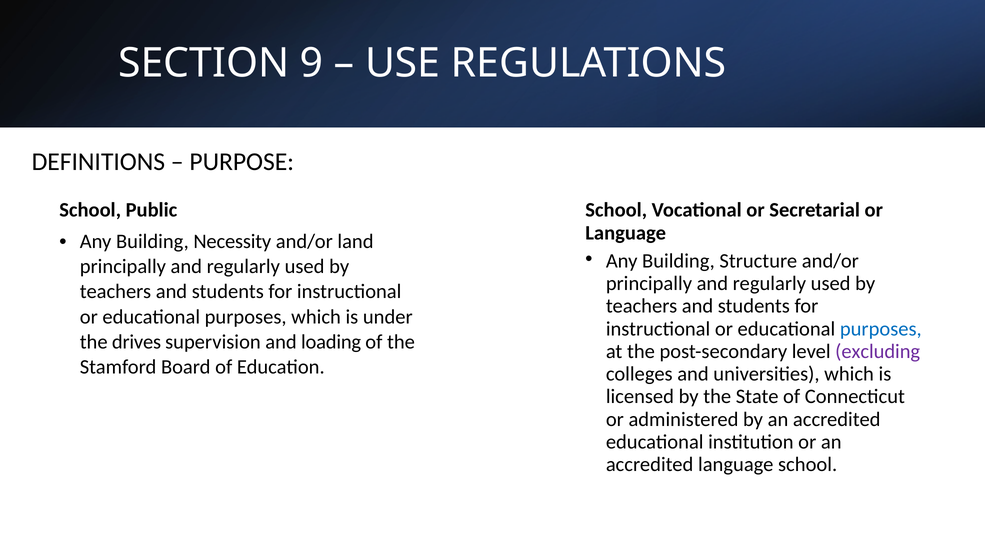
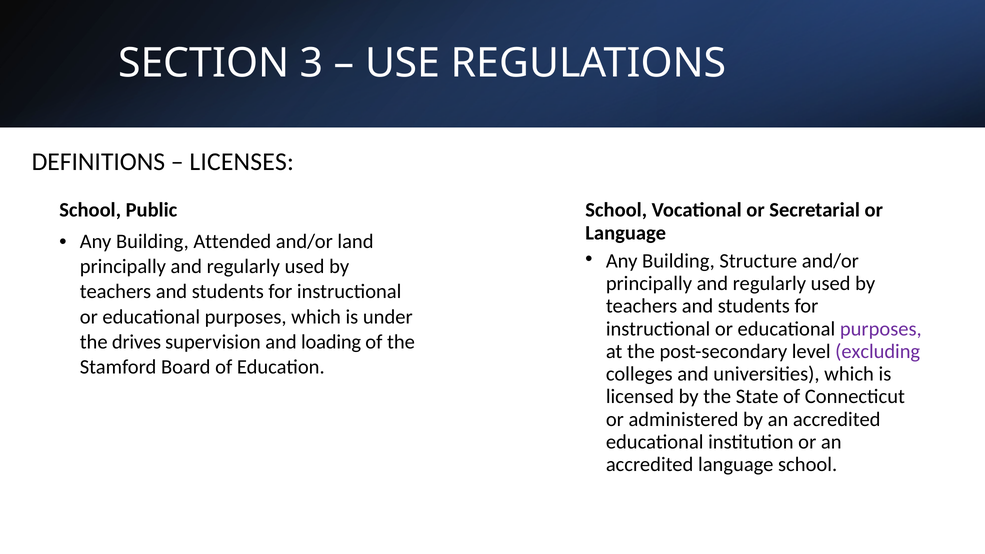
9: 9 -> 3 (312, 63)
PURPOSE: PURPOSE -> LICENSES (242, 162)
Necessity: Necessity -> Attended (232, 241)
purposes colour: blue -> purple (881, 329)
